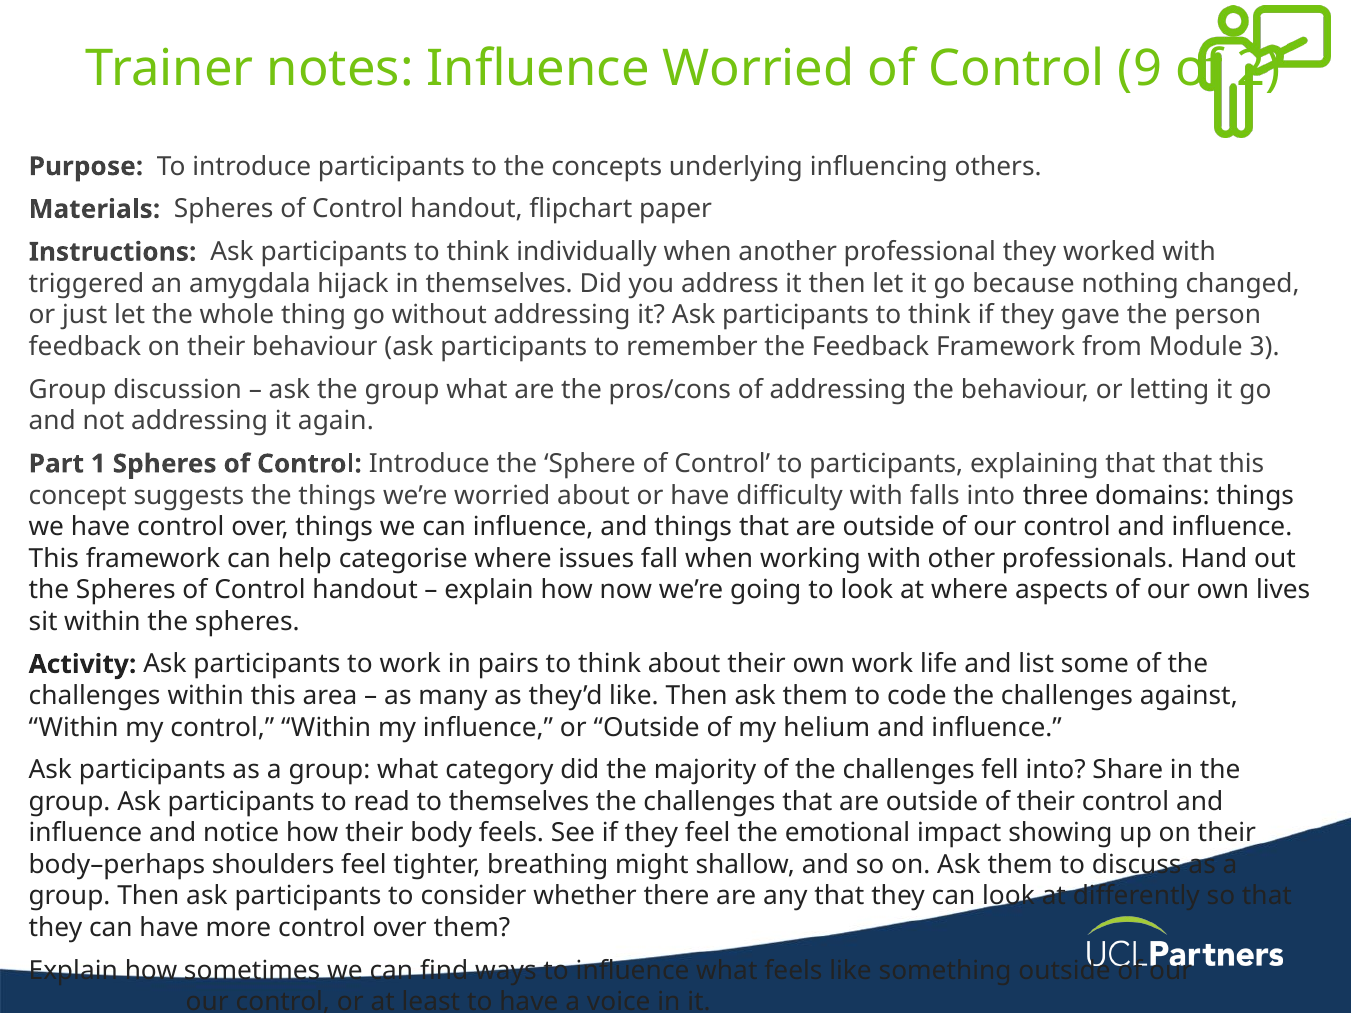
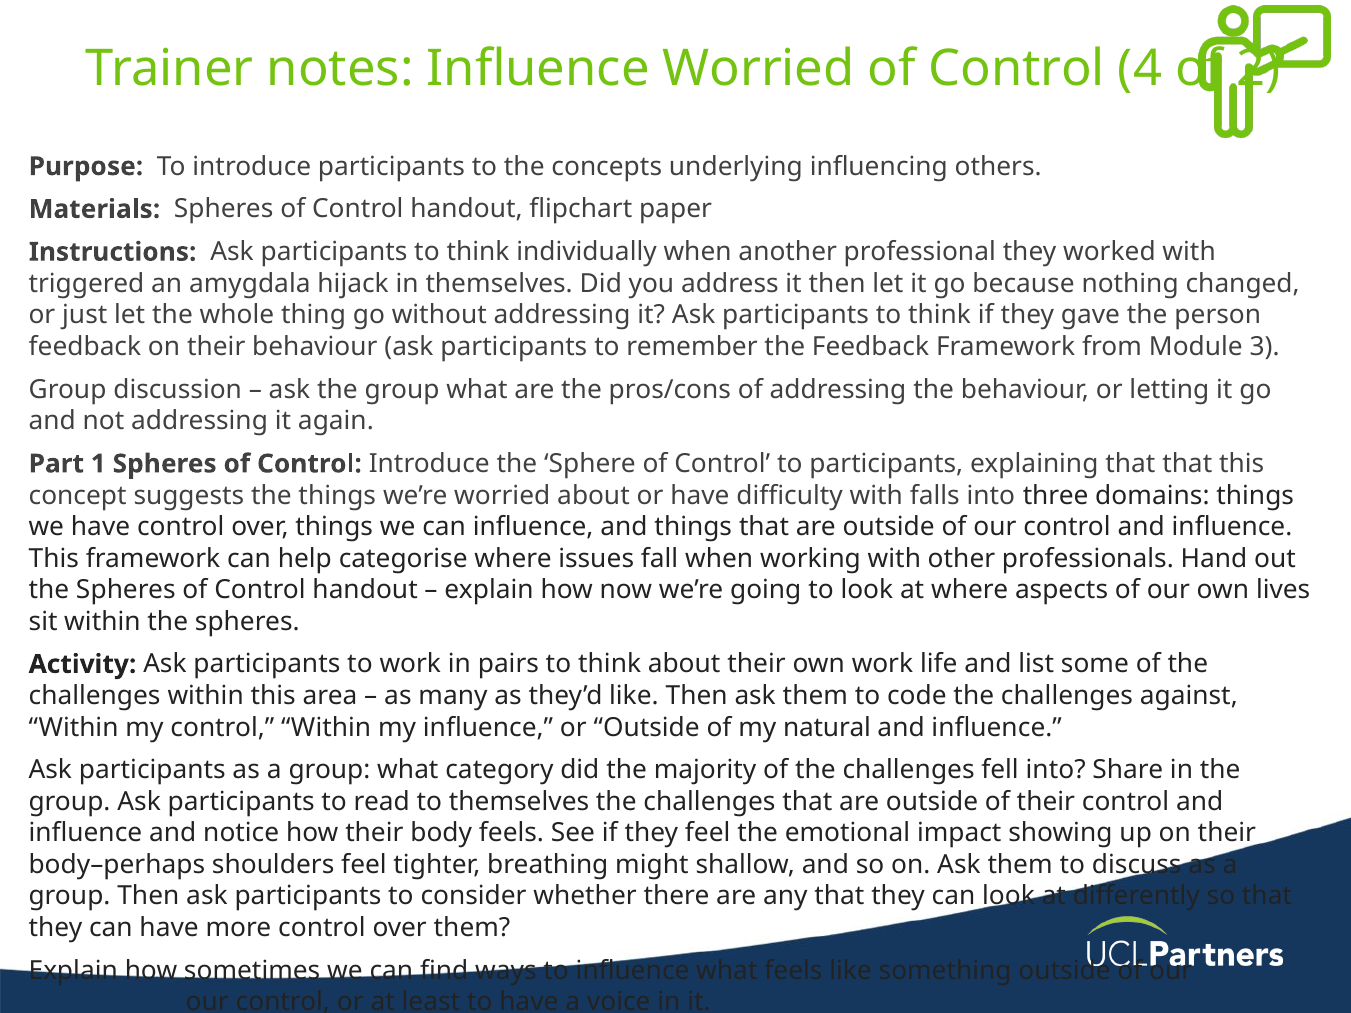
9: 9 -> 4 (1140, 69)
helium: helium -> natural (827, 728)
